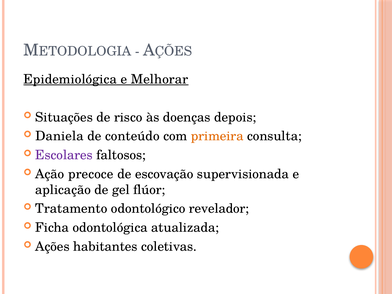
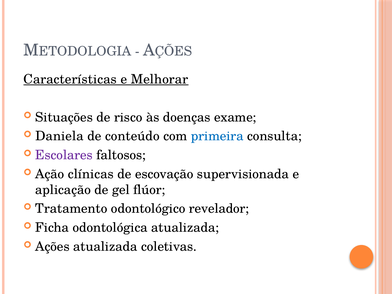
Epidemiológica: Epidemiológica -> Características (70, 79)
depois: depois -> exame (235, 117)
primeira colour: orange -> blue (217, 136)
precoce: precoce -> clínicas (91, 174)
Ações habitantes: habitantes -> atualizada (105, 247)
